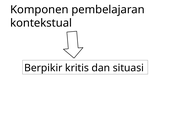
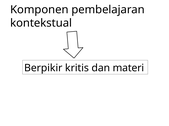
situasi: situasi -> materi (128, 68)
